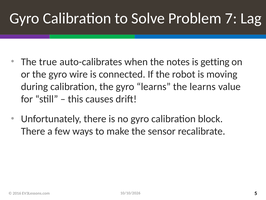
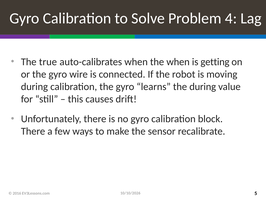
7: 7 -> 4 (231, 18)
the notes: notes -> when (178, 62)
the learns: learns -> during (203, 86)
